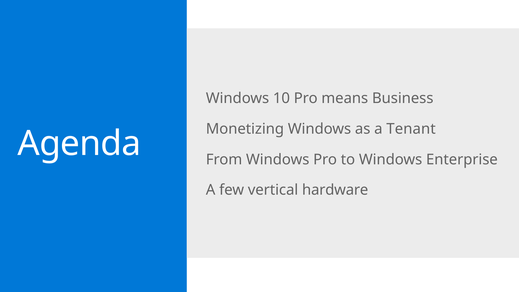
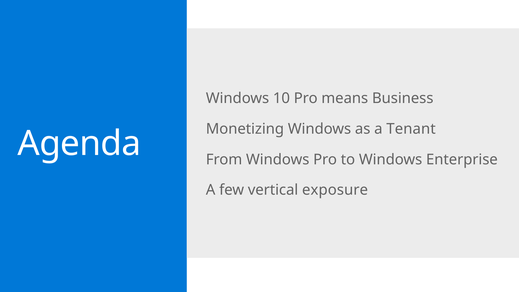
hardware: hardware -> exposure (335, 190)
